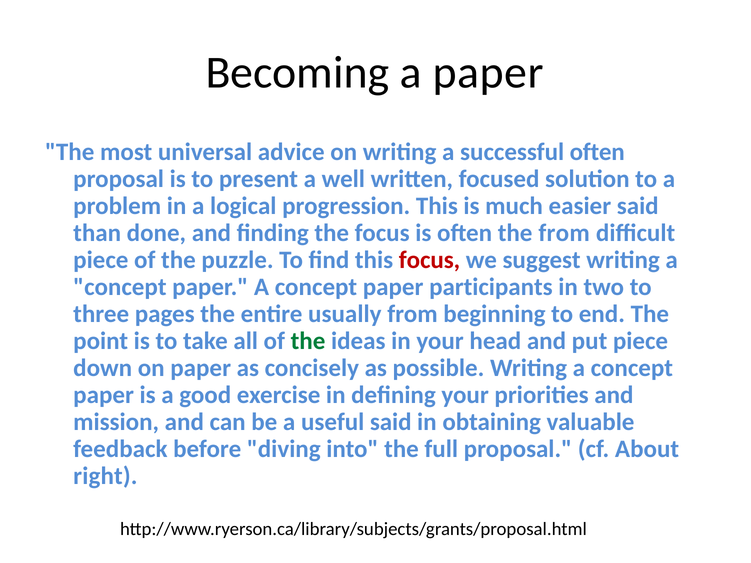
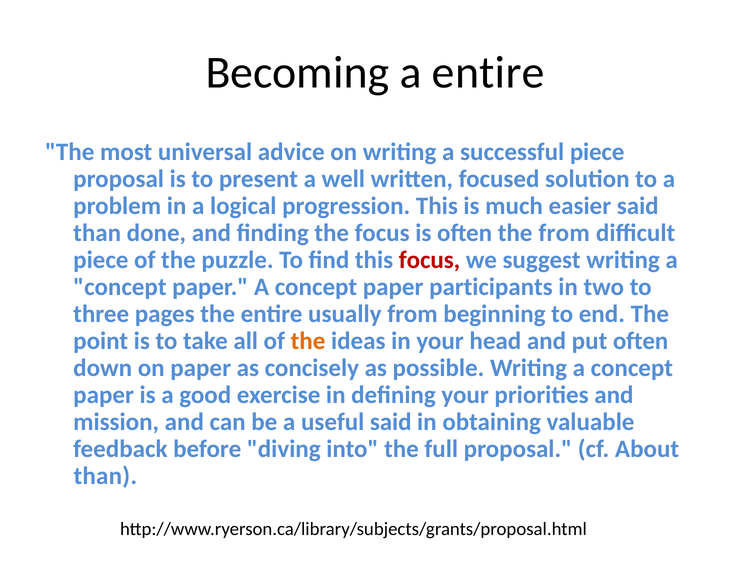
a paper: paper -> entire (488, 73)
successful often: often -> piece (597, 152)
the colour: green -> orange (308, 341)
put piece: piece -> often (641, 341)
right: right -> than (105, 476)
